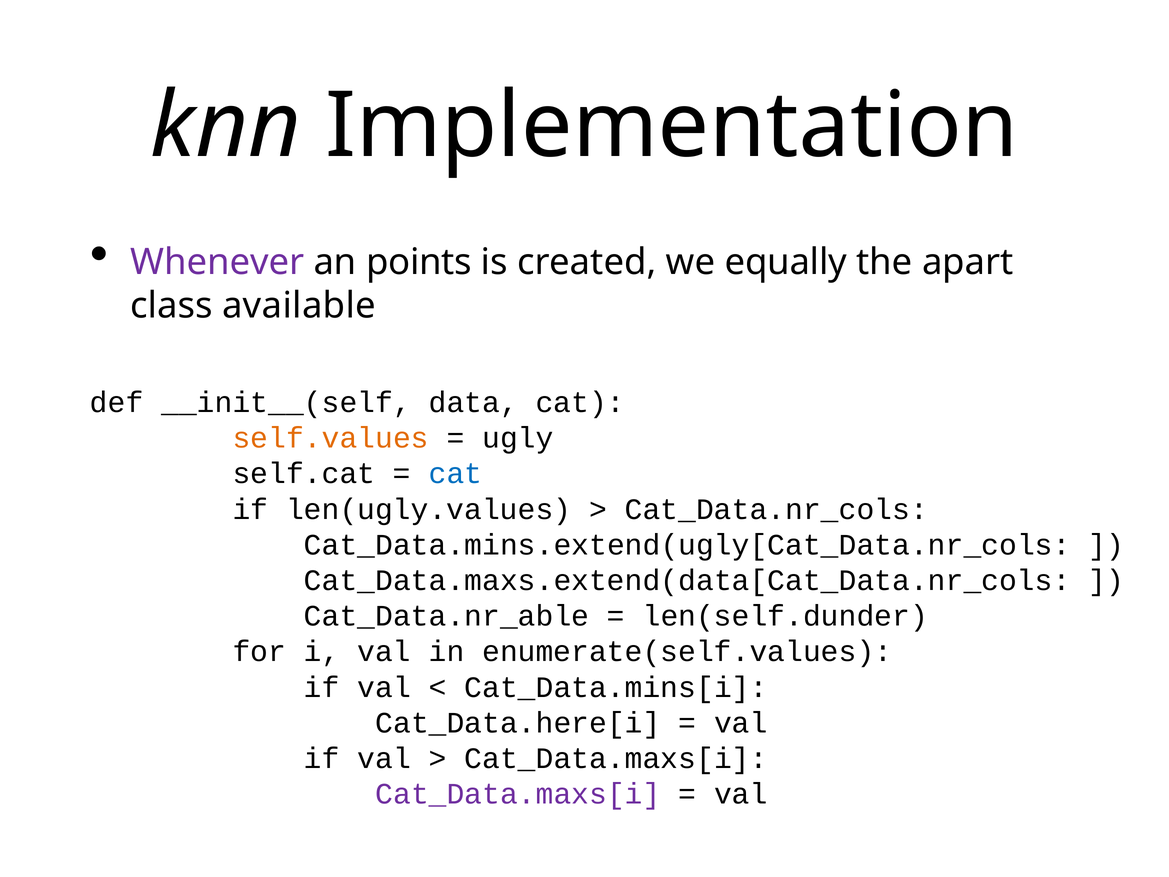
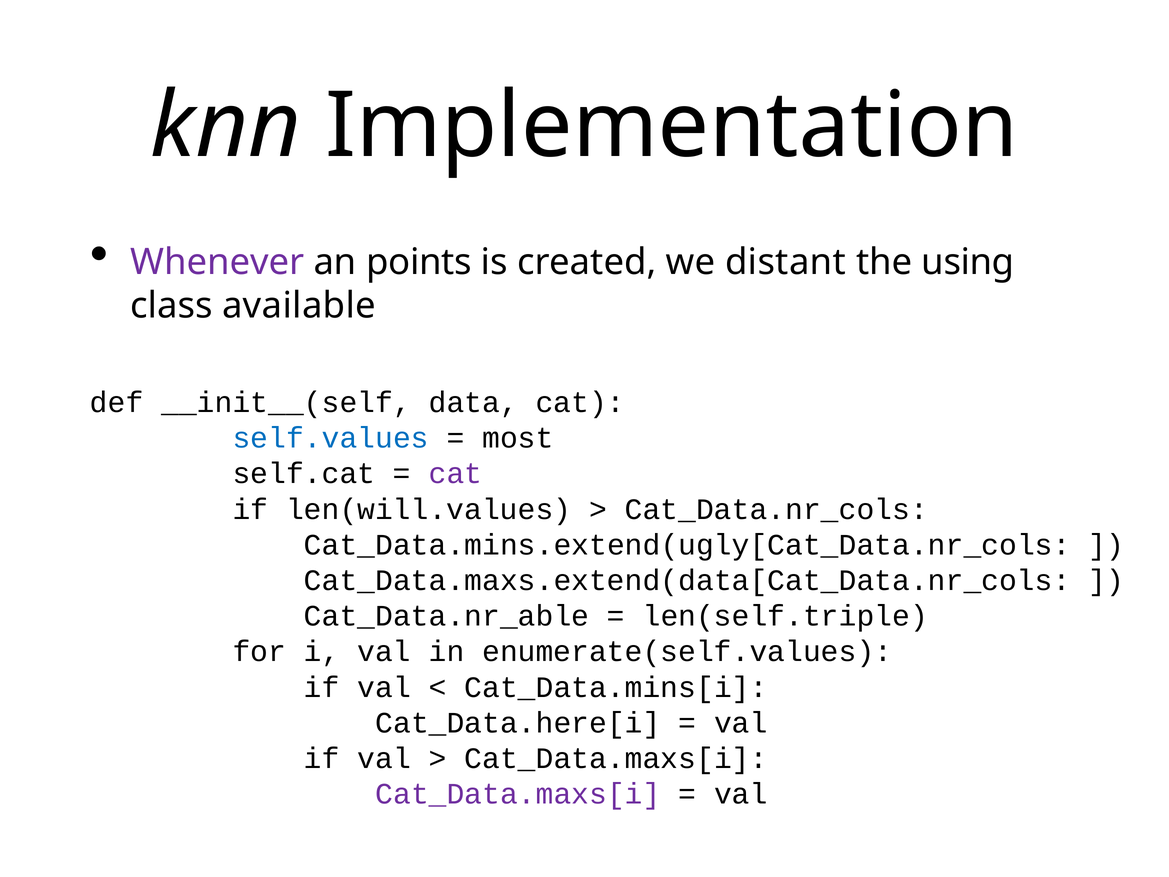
equally: equally -> distant (786, 262)
apart: apart -> using (968, 262)
self.values colour: orange -> blue (331, 438)
ugly: ugly -> most (518, 438)
cat colour: blue -> purple (455, 473)
len(ugly.values: len(ugly.values -> len(will.values (429, 509)
len(self.dunder: len(self.dunder -> len(self.triple (785, 616)
